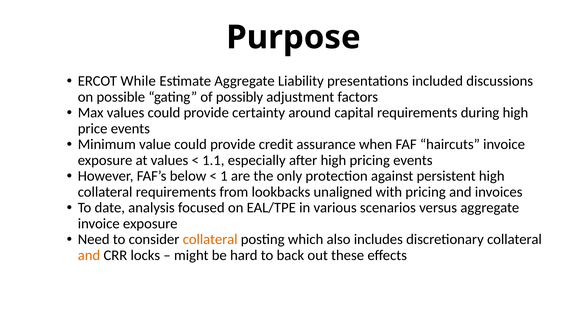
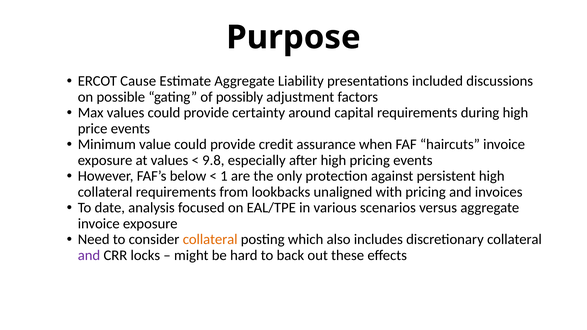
While: While -> Cause (138, 81)
1.1: 1.1 -> 9.8 (213, 160)
and colour: orange -> purple (89, 255)
